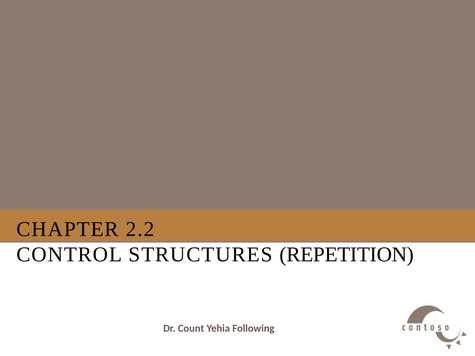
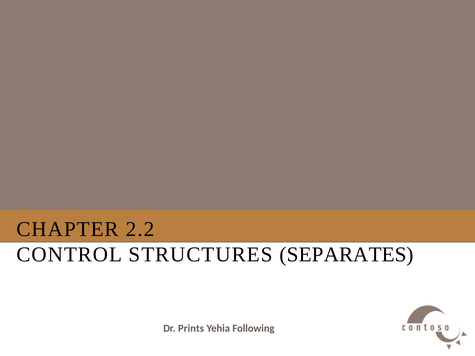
REPETITION: REPETITION -> SEPARATES (347, 255)
Count: Count -> Prints (191, 329)
